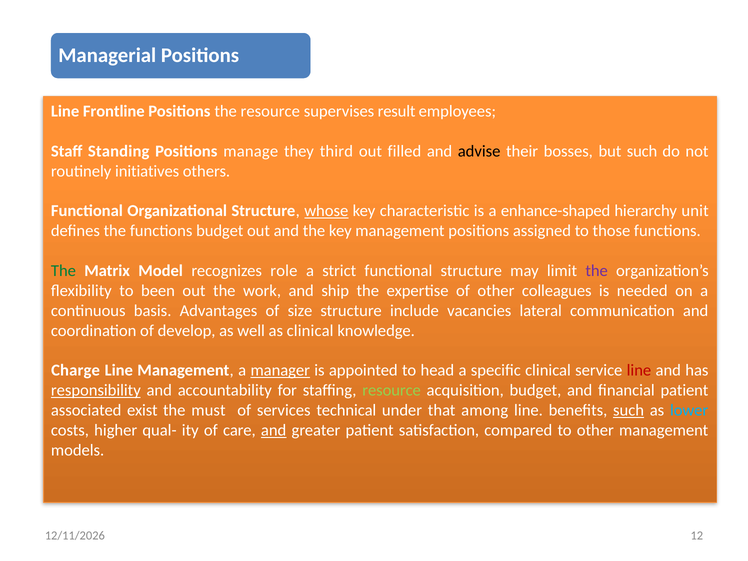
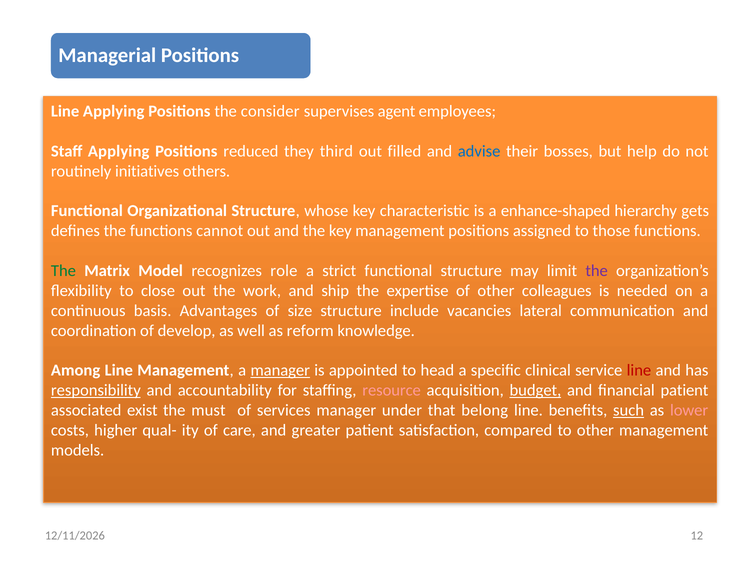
Line Frontline: Frontline -> Applying (114, 111)
the resource: resource -> consider (270, 111)
result: result -> agent (397, 111)
Staff Standing: Standing -> Applying (119, 151)
manage: manage -> reduced (251, 151)
advise colour: black -> blue (479, 151)
but such: such -> help (642, 151)
whose underline: present -> none (326, 211)
unit: unit -> gets (695, 211)
functions budget: budget -> cannot (220, 231)
been: been -> close (158, 291)
as clinical: clinical -> reform (310, 331)
Charge: Charge -> Among (76, 370)
resource colour: light green -> pink (392, 390)
budget underline: none -> present (535, 390)
services technical: technical -> manager (346, 410)
among: among -> belong (485, 410)
lower colour: light blue -> pink (689, 410)
and underline: present -> none (274, 430)
